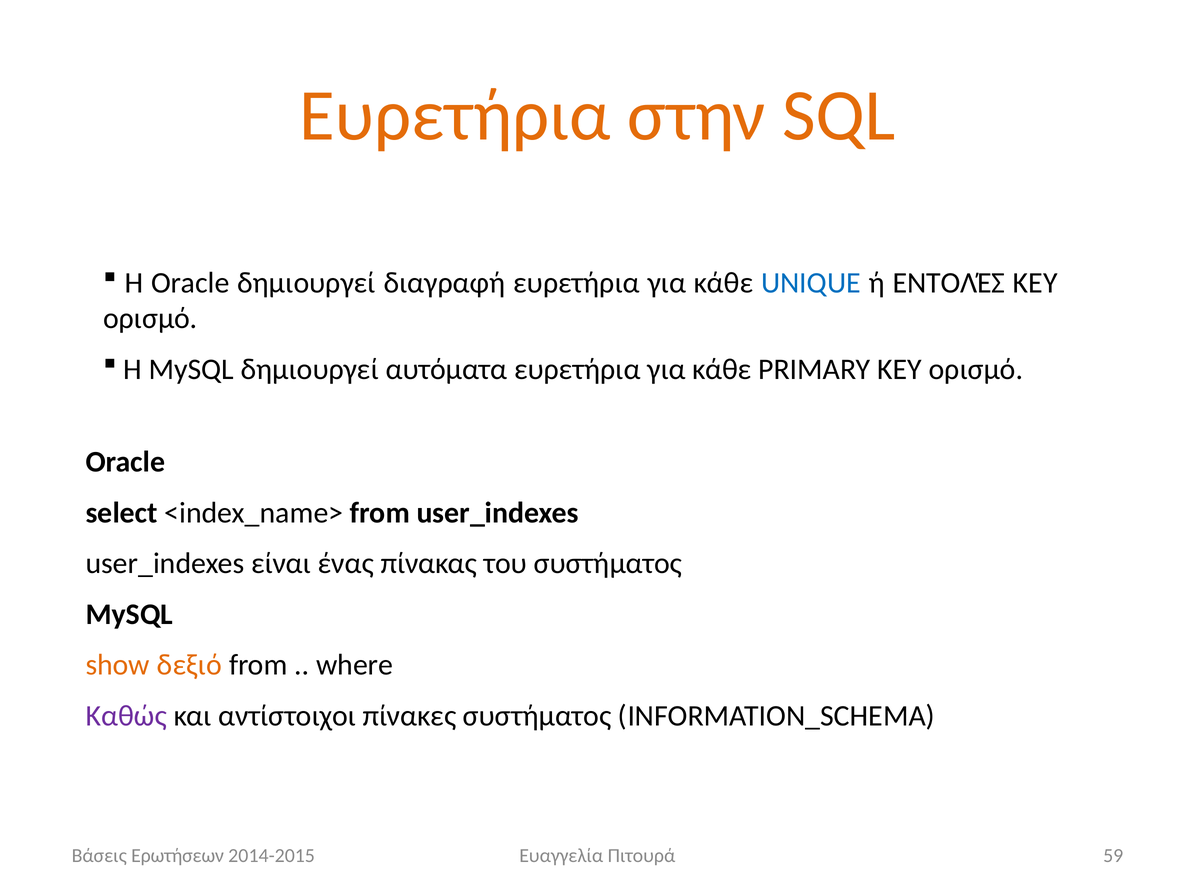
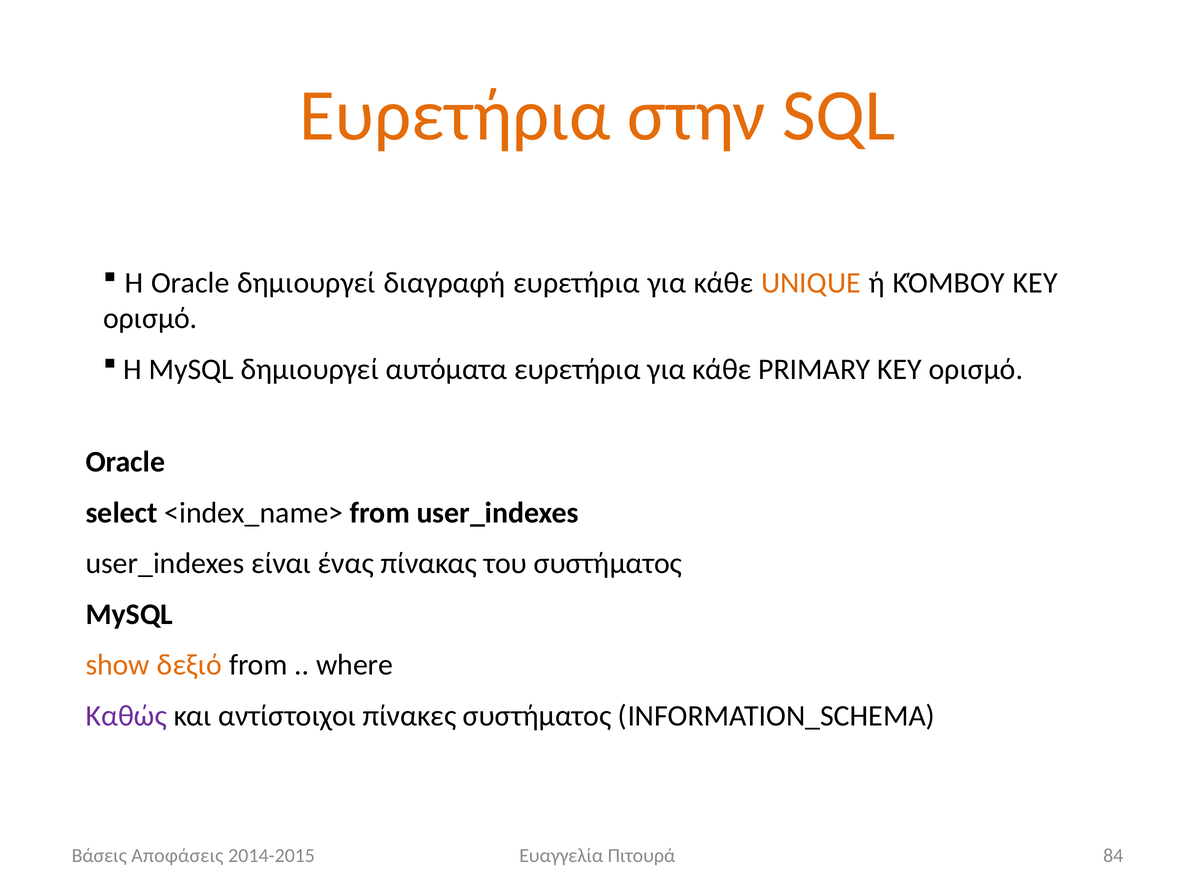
UNIQUE colour: blue -> orange (811, 283)
ΕΝΤΟΛΈΣ: ΕΝΤΟΛΈΣ -> ΚΌΜΒΟΥ (949, 283)
Ερωτήσεων: Ερωτήσεων -> Αποφάσεις (177, 856)
59: 59 -> 84 (1113, 856)
